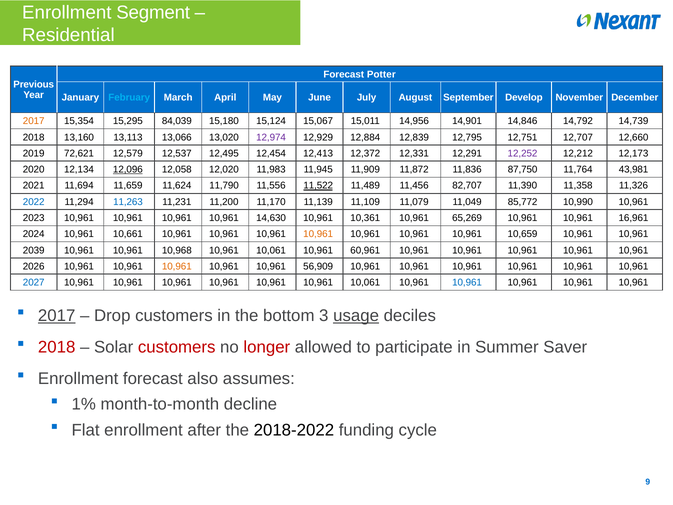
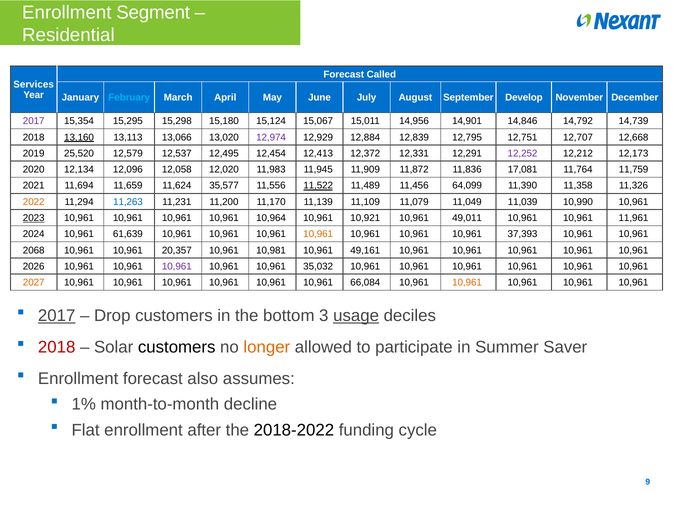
Potter: Potter -> Called (381, 74)
Previous: Previous -> Services (34, 84)
2017 colour: orange -> purple (34, 121)
84,039: 84,039 -> 15,298 (177, 121)
13,160 underline: none -> present (79, 137)
12,660: 12,660 -> 12,668 (633, 137)
72,621: 72,621 -> 25,520 (79, 153)
12,096 underline: present -> none (128, 170)
87,750: 87,750 -> 17,081 (523, 170)
43,981: 43,981 -> 11,759 (634, 170)
11,790: 11,790 -> 35,577 (224, 186)
82,707: 82,707 -> 64,099 (467, 186)
2022 colour: blue -> orange (34, 202)
85,772: 85,772 -> 11,039 (523, 202)
2023 underline: none -> present (34, 218)
14,630: 14,630 -> 10,964 (271, 218)
10,361: 10,361 -> 10,921 (365, 218)
65,269: 65,269 -> 49,011 (467, 218)
16,961: 16,961 -> 11,961 (633, 218)
10,661: 10,661 -> 61,639 (128, 234)
10,659: 10,659 -> 37,393 (523, 234)
2039: 2039 -> 2068 (34, 250)
10,968: 10,968 -> 20,357 (177, 250)
10,061: 10,061 -> 10,981 (271, 250)
60,961: 60,961 -> 49,161 (365, 250)
10,961 colour: orange -> purple (177, 266)
56,909: 56,909 -> 35,032 (318, 266)
2027 colour: blue -> orange (34, 282)
10,961 10,961 10,061: 10,061 -> 66,084 (365, 282)
10,961 colour: blue -> orange (467, 282)
customers colour: red -> black (177, 347)
longer colour: red -> orange (267, 347)
